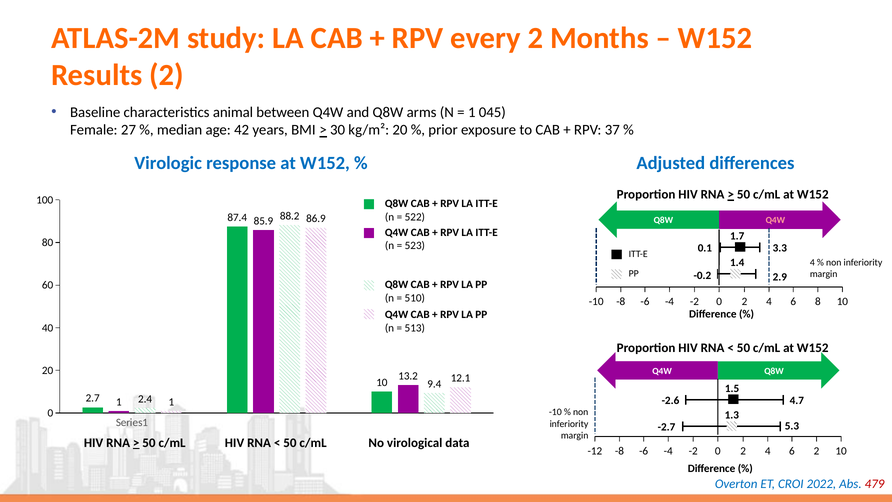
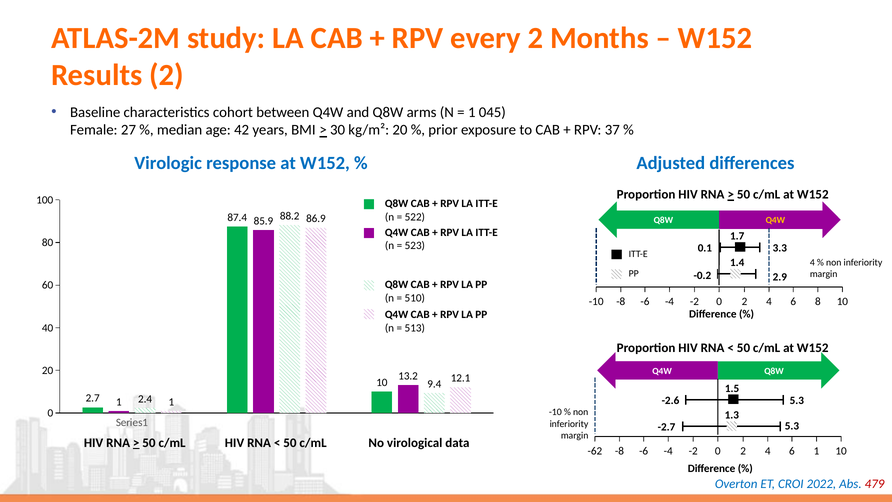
animal: animal -> cohort (233, 112)
Q4W colour: pink -> yellow (775, 220)
-2.6 4.7: 4.7 -> 5.3 (797, 400)
-12: -12 -> -62 (595, 451)
6 2: 2 -> 1 (817, 451)
